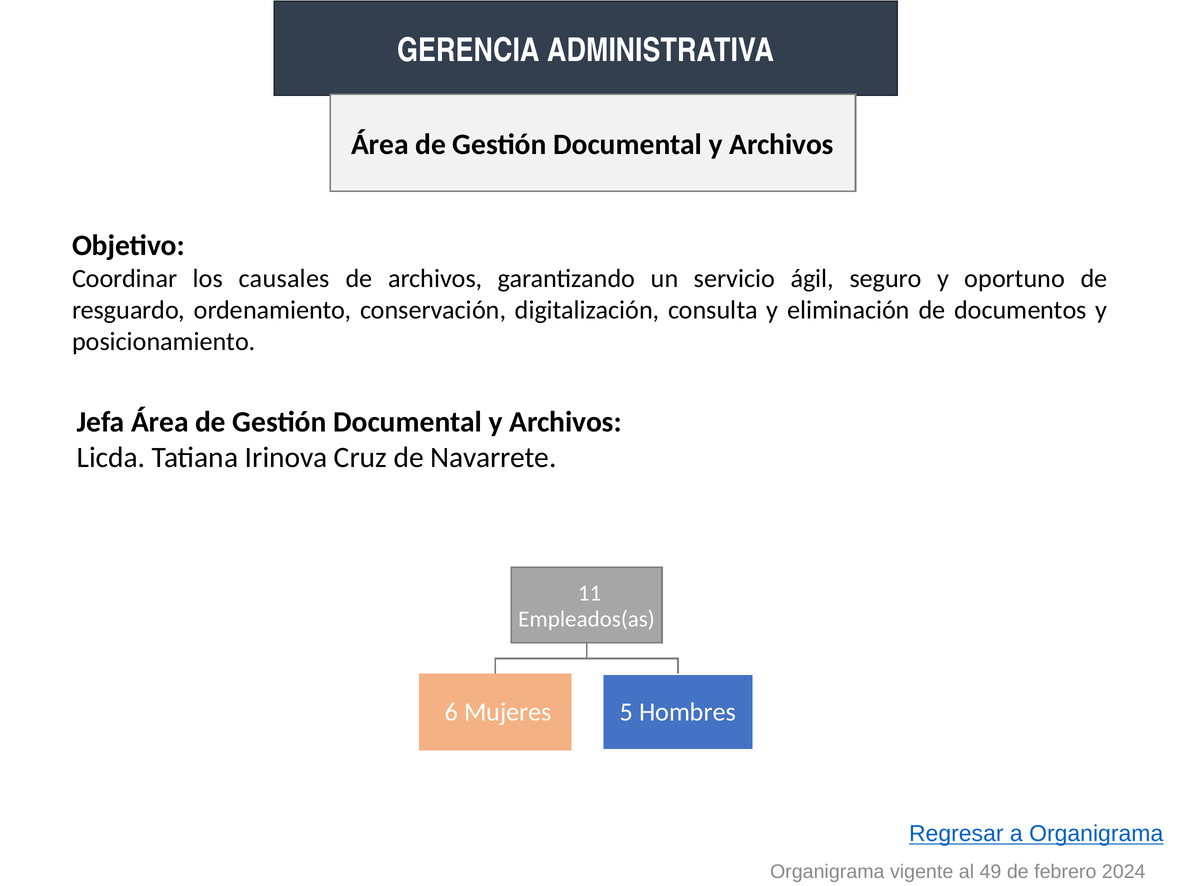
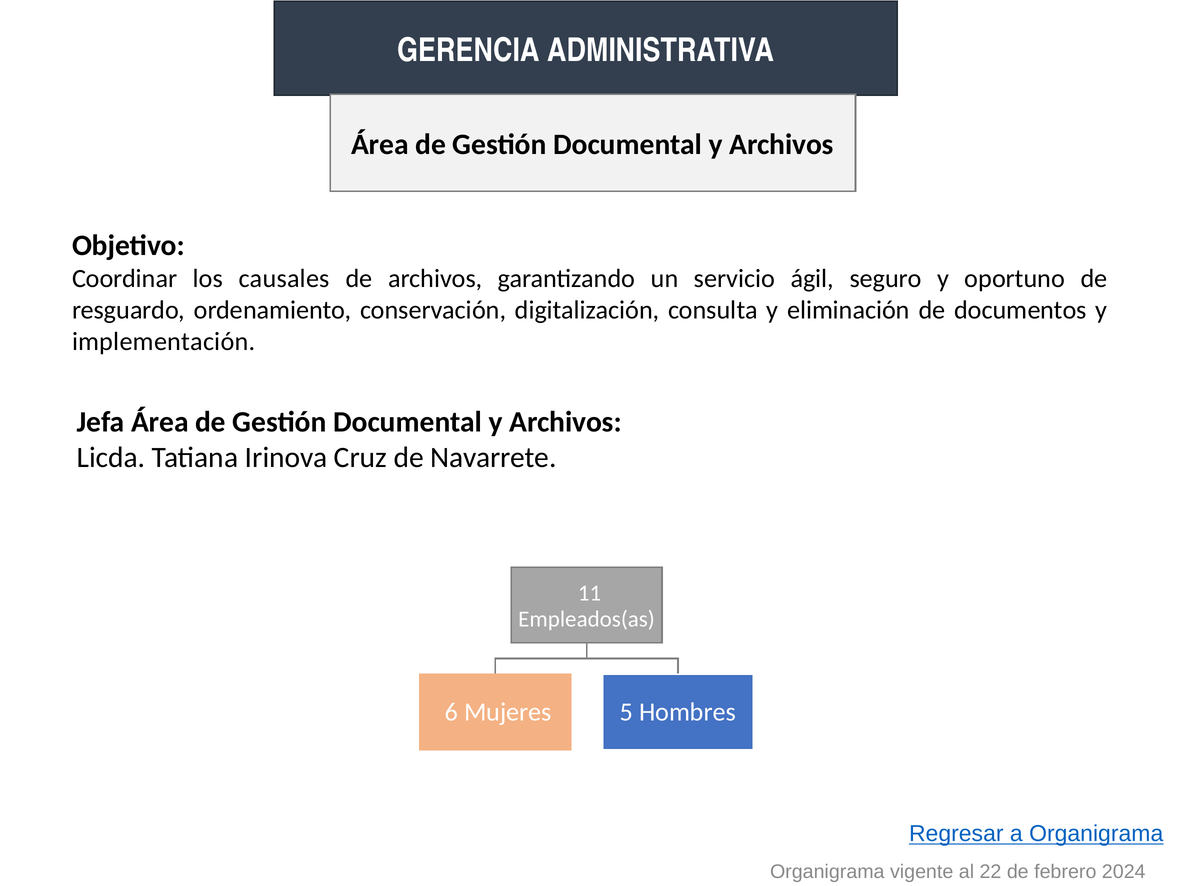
posicionamiento: posicionamiento -> implementación (164, 341)
49: 49 -> 22 (991, 872)
